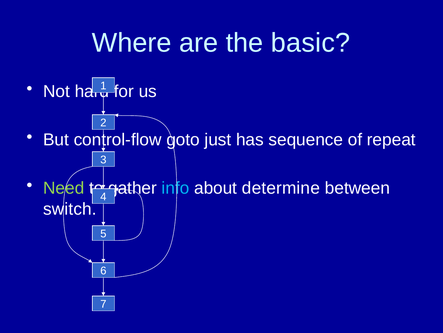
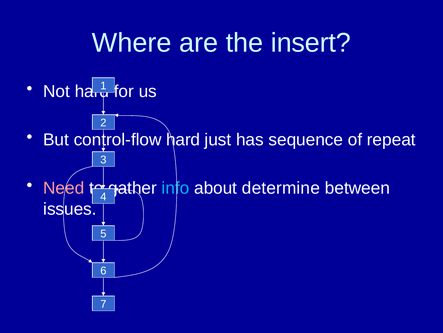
basic: basic -> insert (311, 43)
control-flow goto: goto -> hard (183, 140)
Need colour: light green -> pink (64, 188)
switch: switch -> issues (70, 209)
